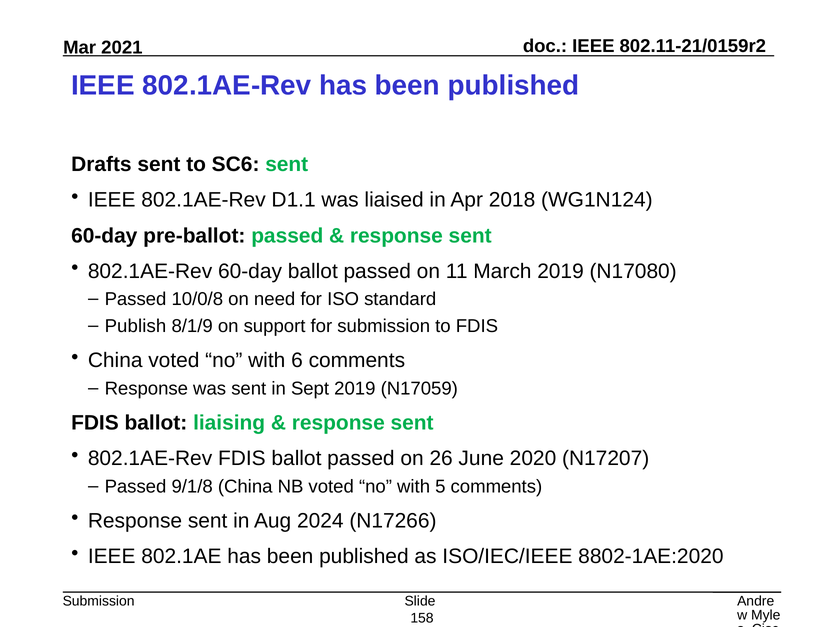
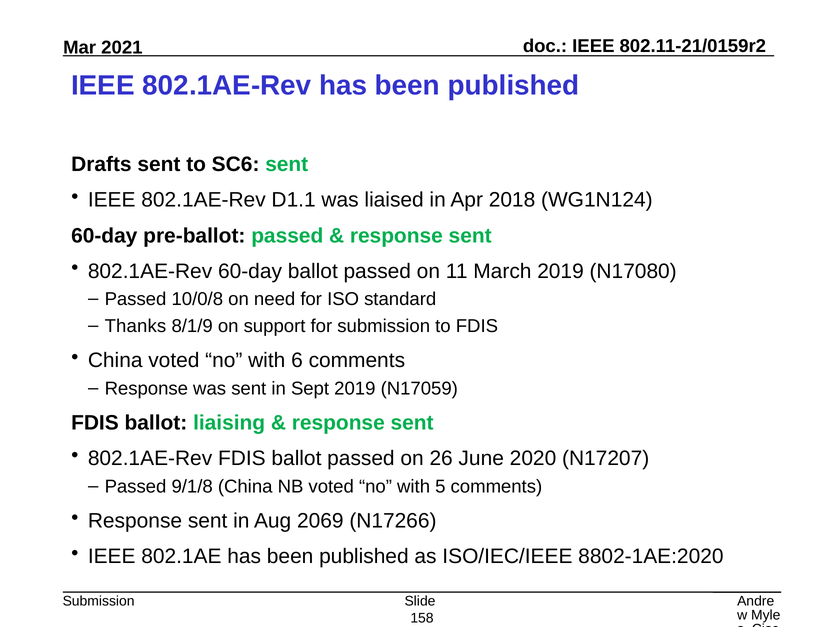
Publish: Publish -> Thanks (135, 327)
2024: 2024 -> 2069 (320, 522)
